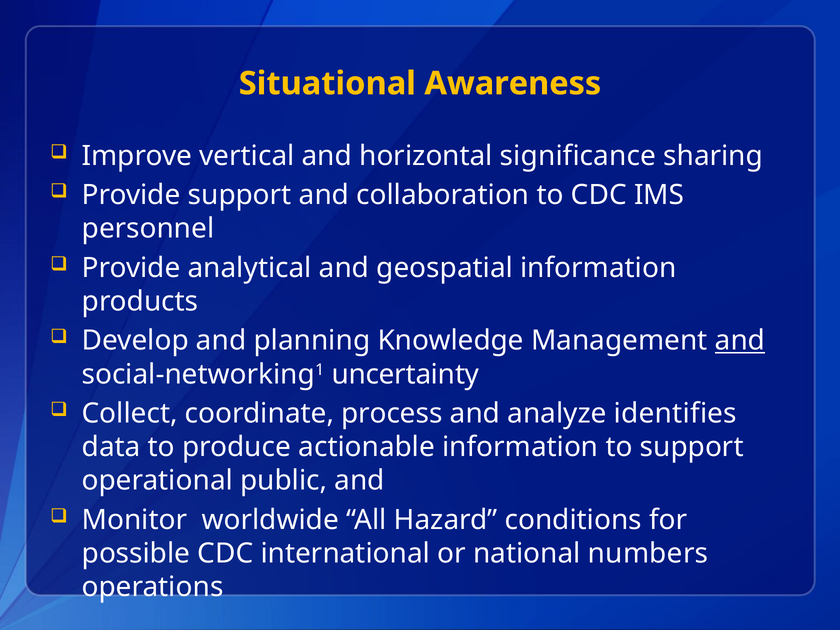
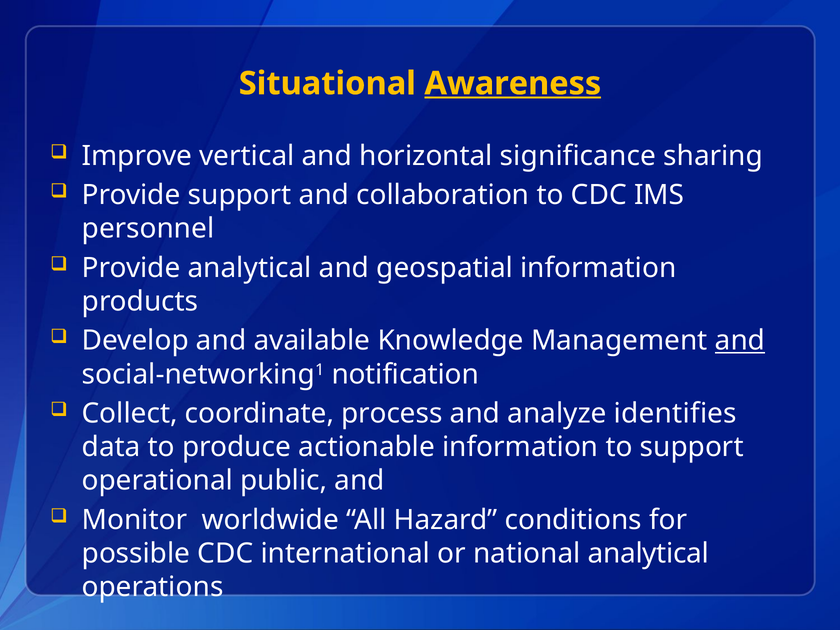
Awareness underline: none -> present (513, 84)
planning: planning -> available (312, 341)
uncertainty: uncertainty -> notification (405, 374)
national numbers: numbers -> analytical (648, 553)
